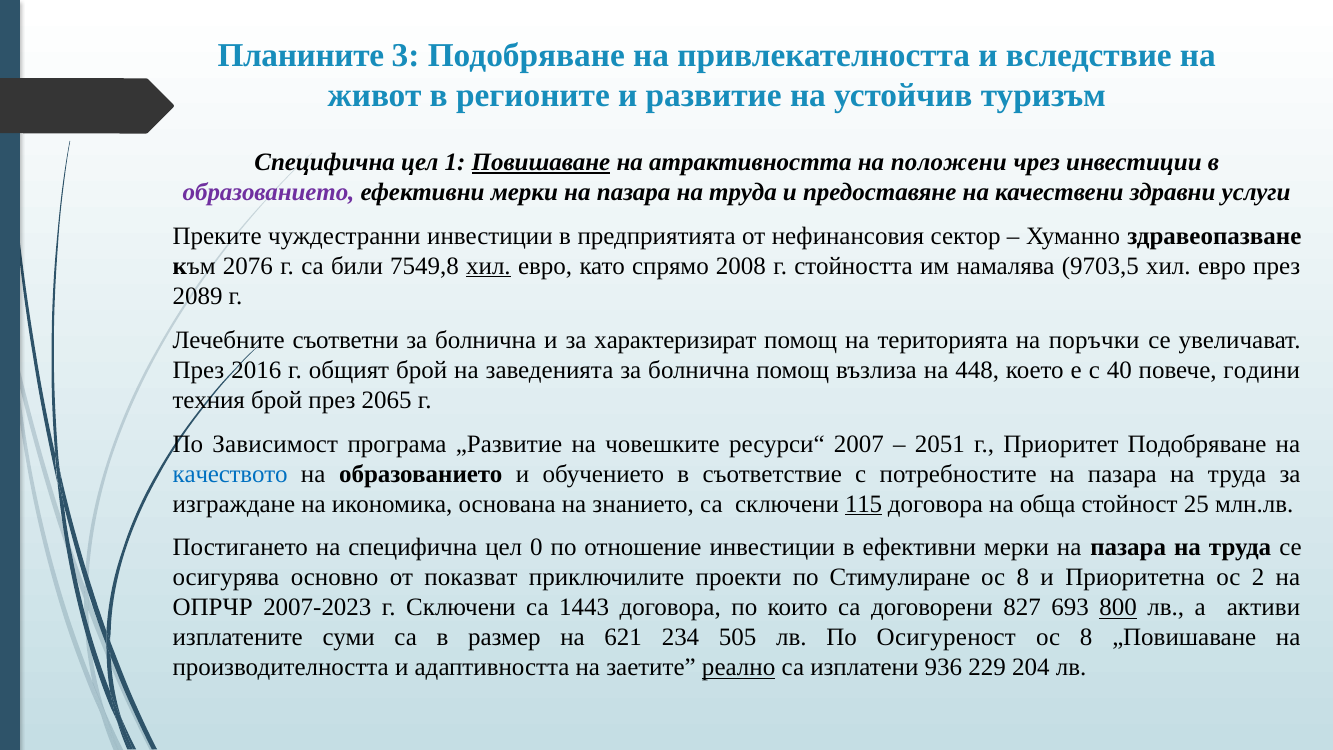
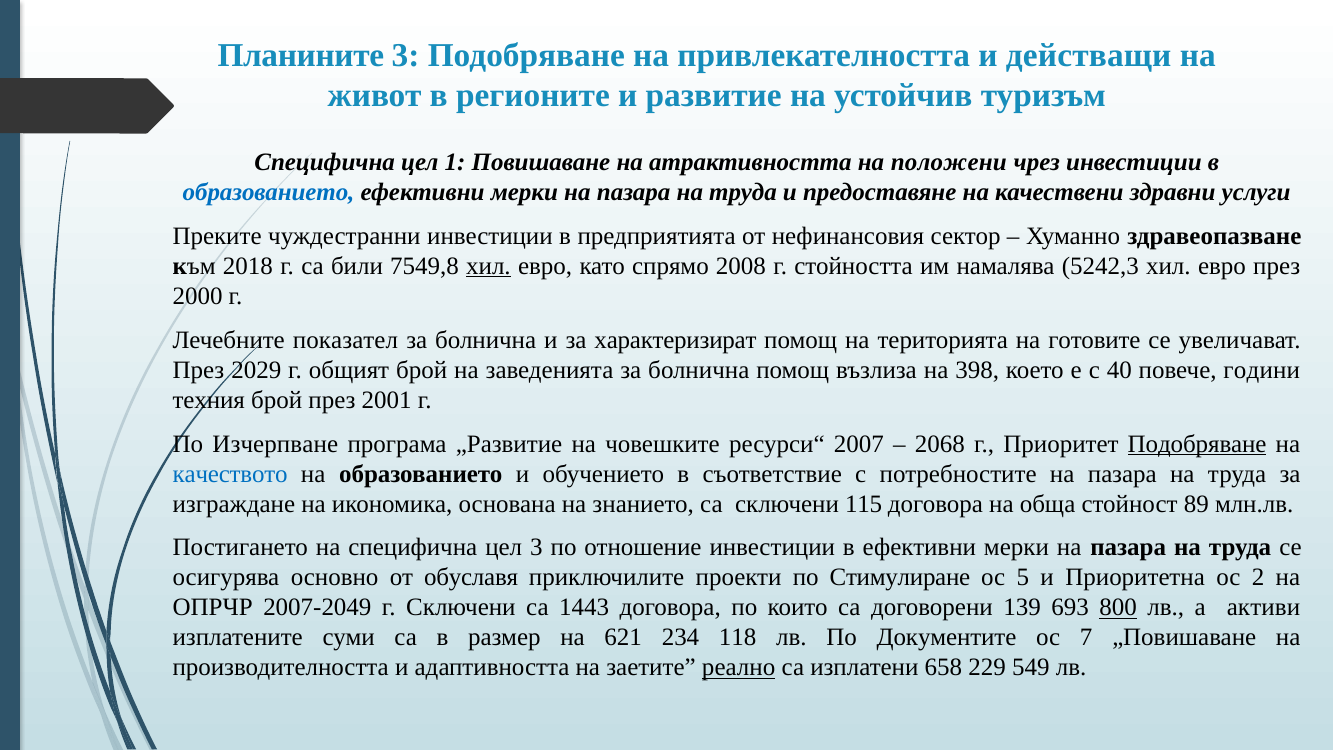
вследствие: вследствие -> действащи (1089, 55)
Повишаване underline: present -> none (541, 162)
образованието colour: purple -> blue (269, 192)
2076: 2076 -> 2018 (248, 266)
9703,5: 9703,5 -> 5242,3 (1100, 266)
2089: 2089 -> 2000 (198, 296)
съответни: съответни -> показател (346, 340)
поръчки: поръчки -> готовите (1094, 340)
2016: 2016 -> 2029 (256, 370)
448: 448 -> 398 (977, 370)
2065: 2065 -> 2001 (387, 400)
Зависимост: Зависимост -> Изчерпване (275, 444)
2051: 2051 -> 2068 (940, 444)
Подобряване underline: none -> present (1197, 444)
115 underline: present -> none (864, 504)
25: 25 -> 89 (1196, 504)
цел 0: 0 -> 3 (536, 548)
показват: показват -> обуславя (471, 578)
8: 8 -> 5 (1023, 578)
2007-2023: 2007-2023 -> 2007-2049 (317, 607)
827: 827 -> 139 (1022, 607)
505: 505 -> 118 (738, 637)
Осигуреност: Осигуреност -> Документите (946, 637)
8: 8 -> 7 (1086, 637)
936: 936 -> 658 (943, 667)
204: 204 -> 549 (1031, 667)
